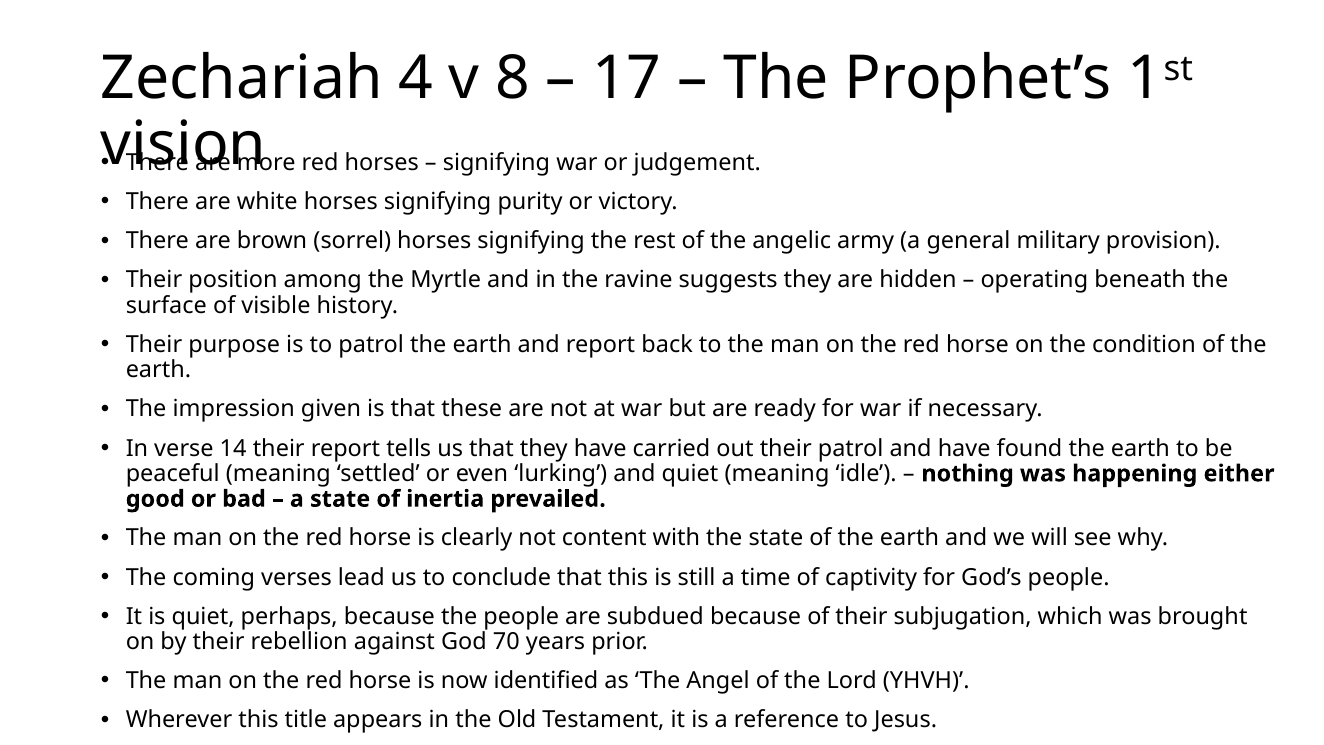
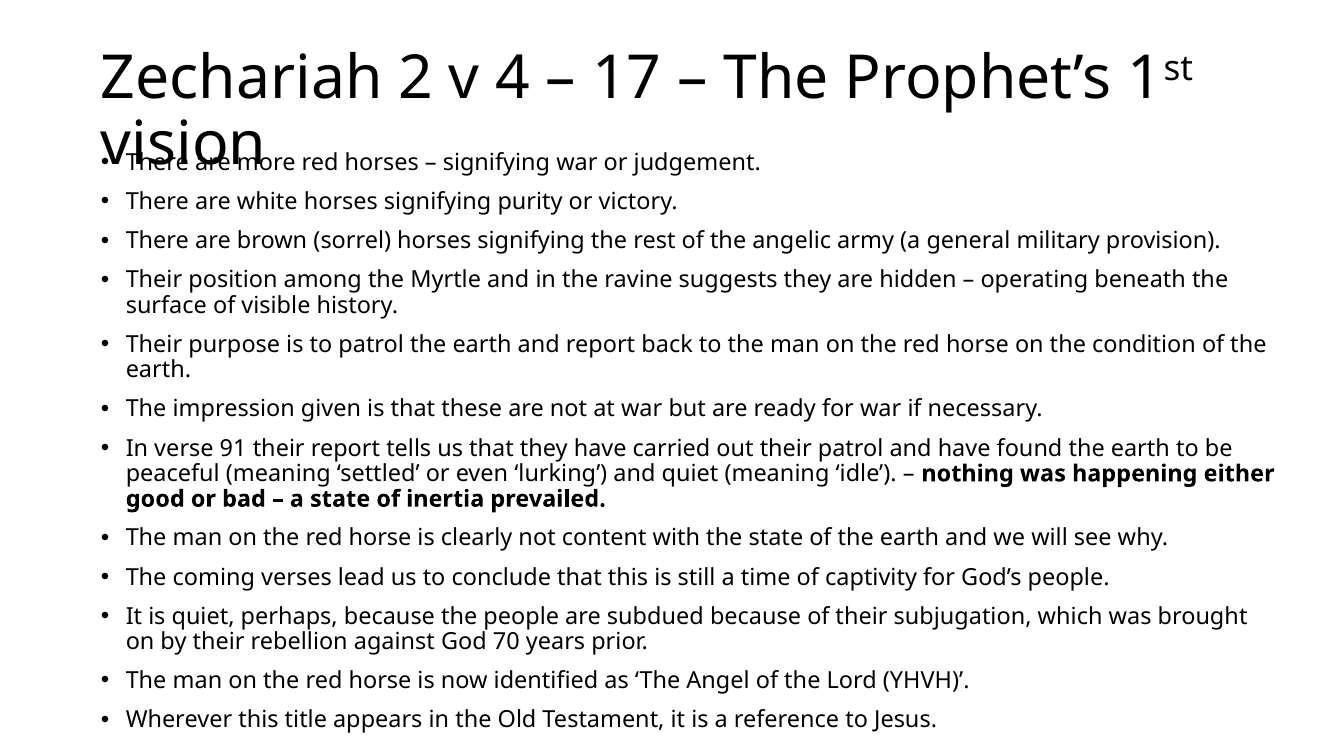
4: 4 -> 2 (416, 78)
8: 8 -> 4 (513, 78)
14: 14 -> 91 (233, 448)
